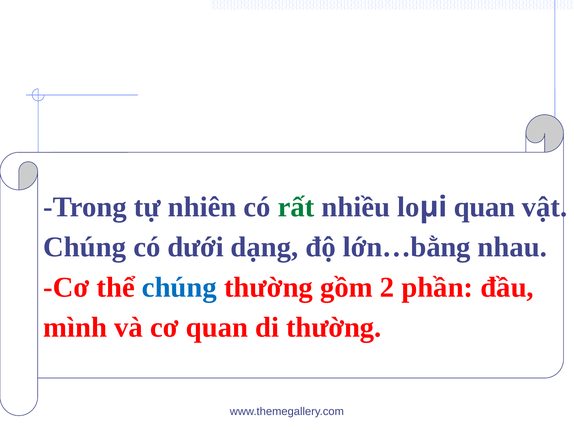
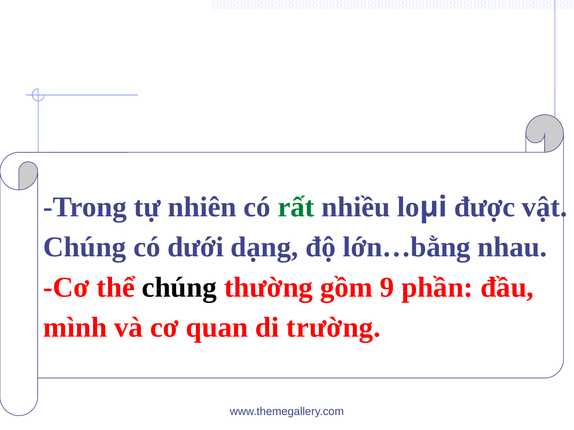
quan: quan -> được (485, 207)
chúng colour: blue -> black (179, 288)
2: 2 -> 9 (387, 288)
di thường: thường -> trường (334, 328)
